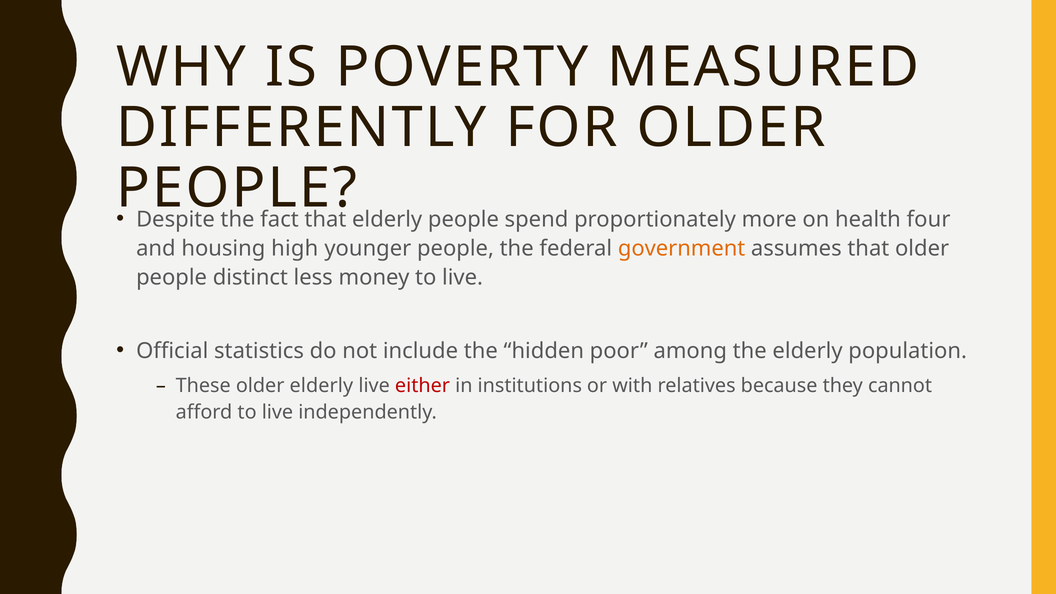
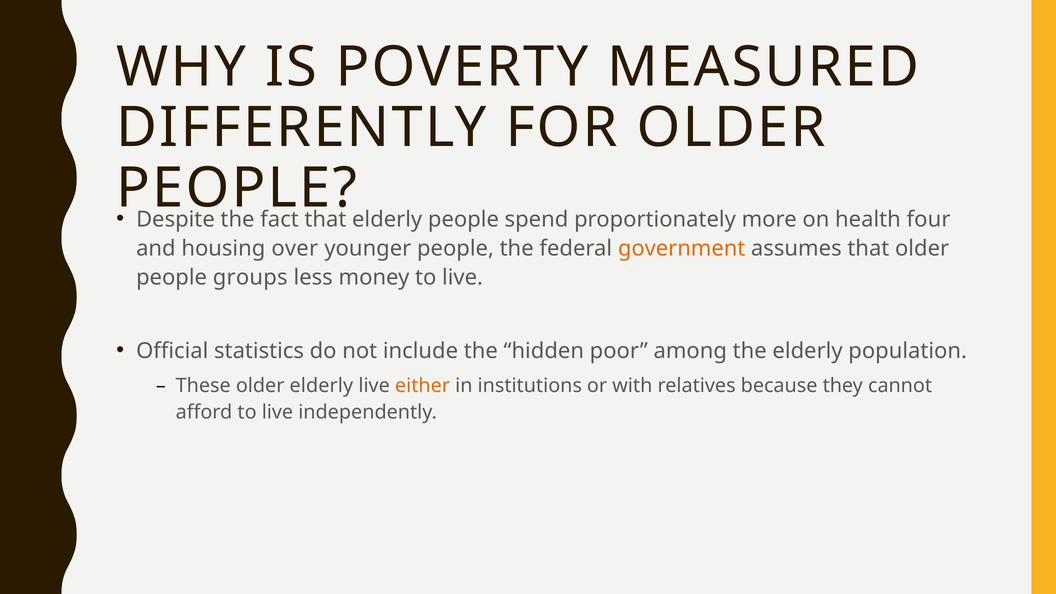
high: high -> over (295, 248)
distinct: distinct -> groups (250, 277)
either colour: red -> orange (422, 386)
